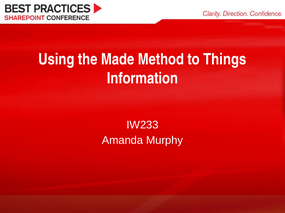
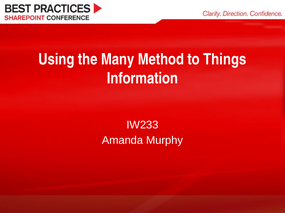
Made: Made -> Many (118, 60)
